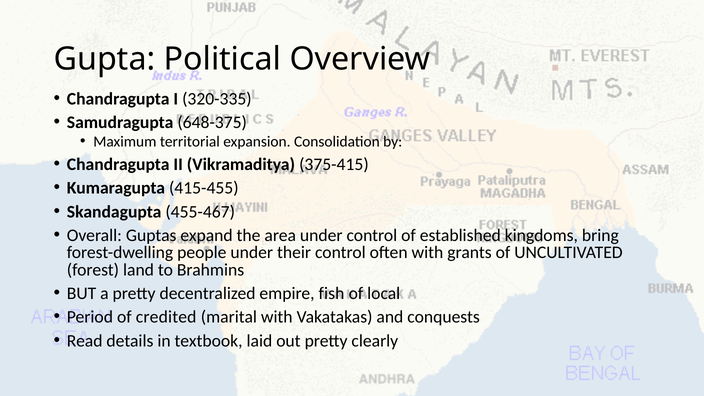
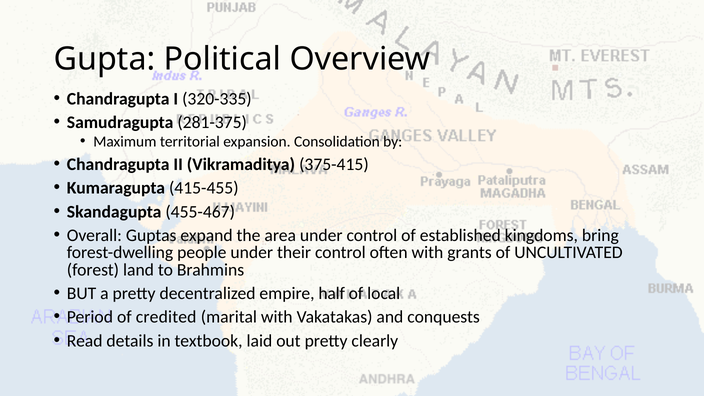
648-375: 648-375 -> 281-375 (212, 122)
fish: fish -> half (332, 293)
